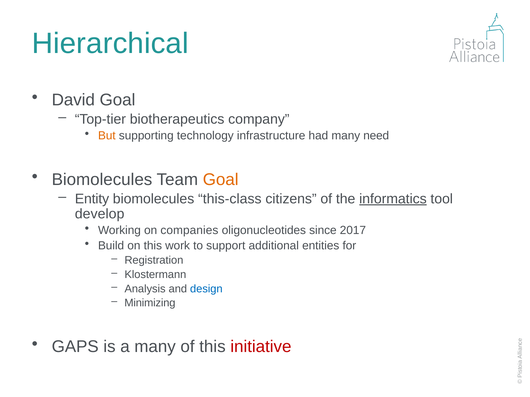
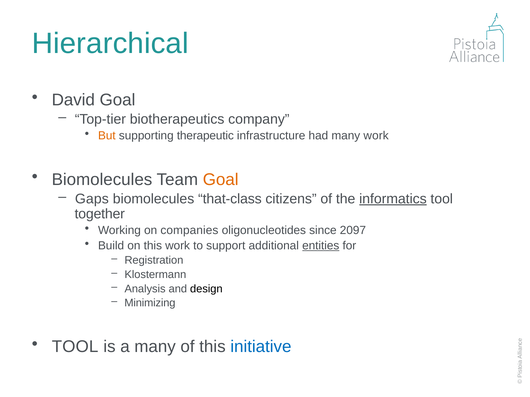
technology: technology -> therapeutic (205, 136)
many need: need -> work (376, 136)
Entity: Entity -> Gaps (92, 199)
this-class: this-class -> that-class (230, 199)
develop: develop -> together (100, 214)
2017: 2017 -> 2097 (353, 231)
entities underline: none -> present (321, 246)
design colour: blue -> black (206, 289)
GAPS: GAPS -> TOOL (75, 347)
initiative colour: red -> blue (261, 347)
